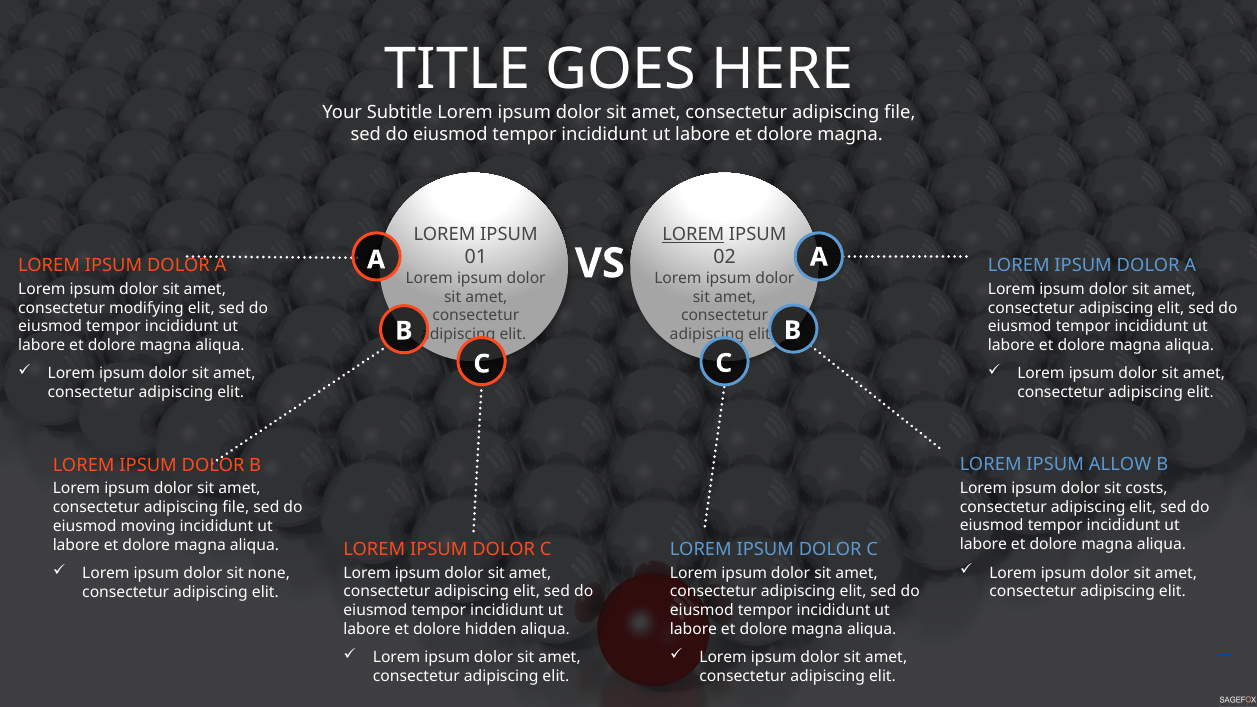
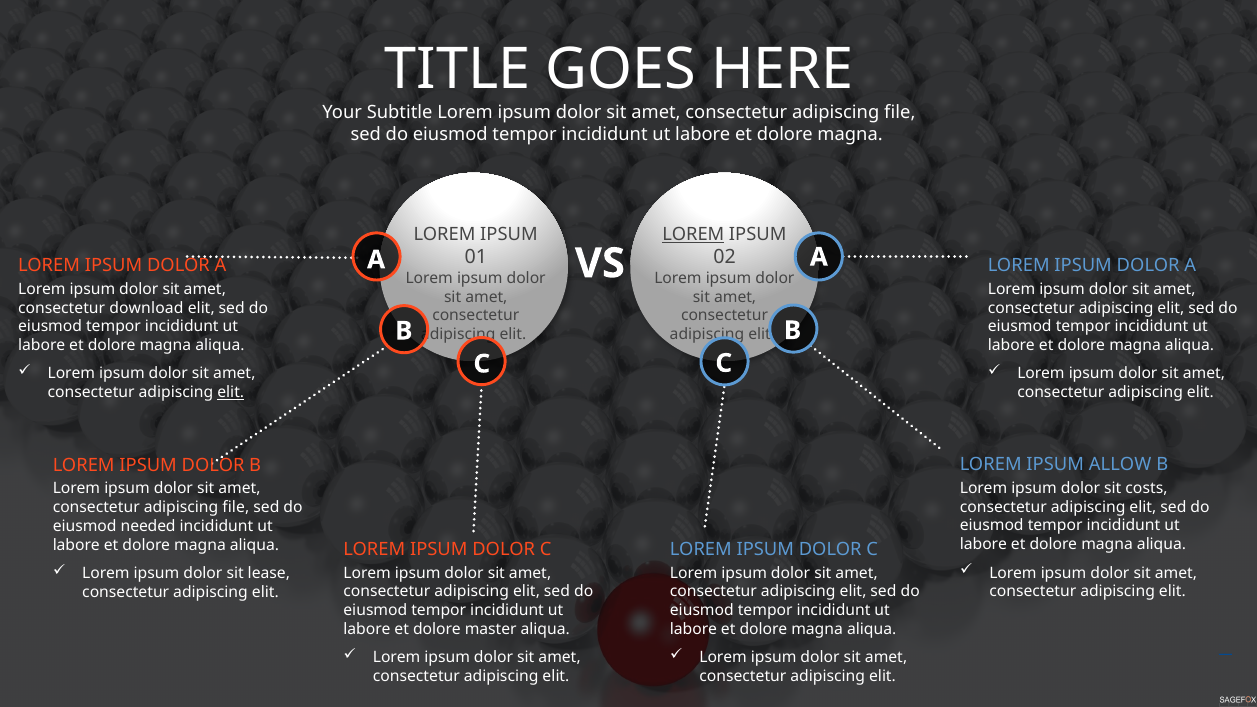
modifying: modifying -> download (146, 308)
elit underline: none -> present (231, 393)
moving: moving -> needed (148, 526)
none: none -> lease (269, 573)
hidden: hidden -> master (491, 629)
